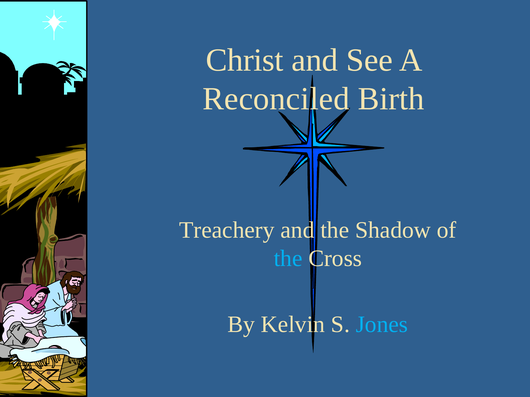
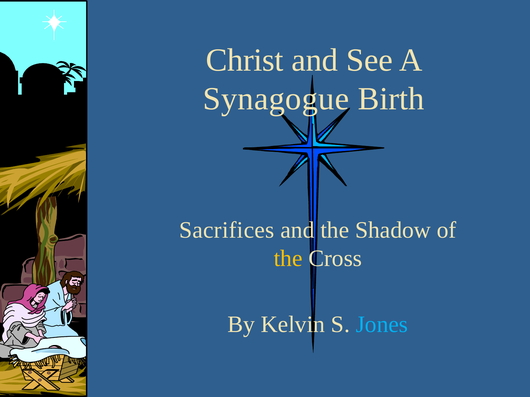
Reconciled: Reconciled -> Synagogue (276, 99)
Treachery: Treachery -> Sacrifices (227, 230)
the colour: light blue -> yellow (288, 259)
